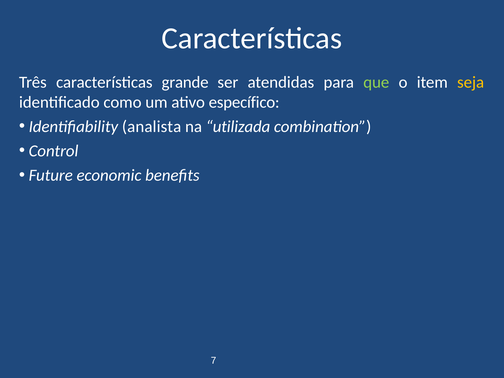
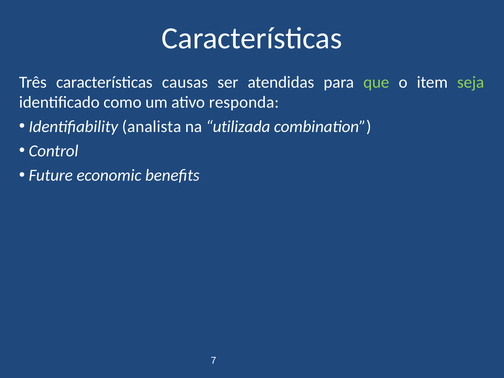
grande: grande -> causas (185, 82)
seja colour: yellow -> light green (471, 82)
específico: específico -> responda (244, 102)
